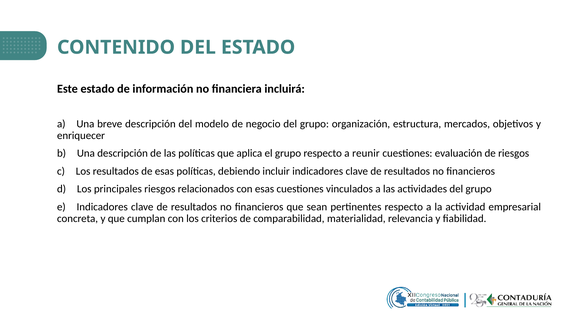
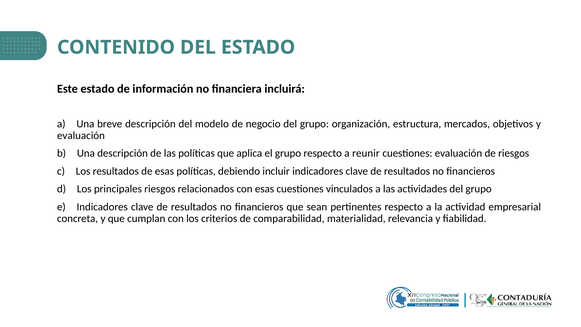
enriquecer: enriquecer -> evaluación (81, 135)
